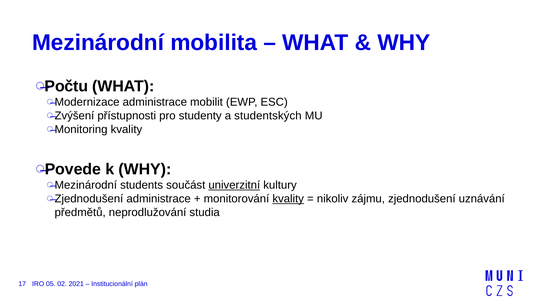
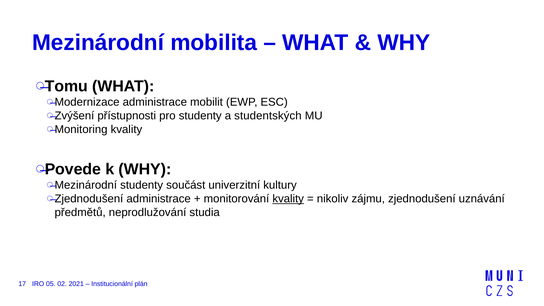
Počtu: Počtu -> Tomu (66, 86)
students: students -> studenty (142, 185)
univerzitní underline: present -> none (234, 185)
